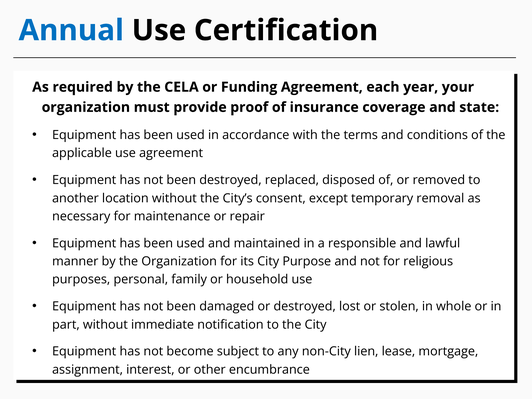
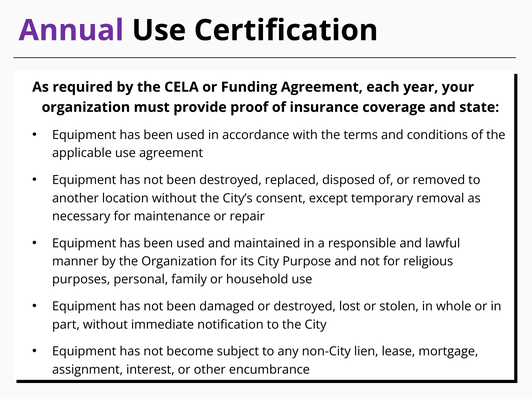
Annual colour: blue -> purple (71, 30)
